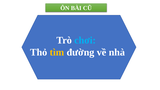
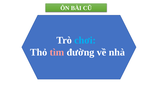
tìm colour: yellow -> pink (57, 52)
